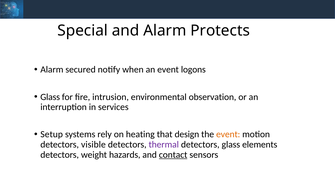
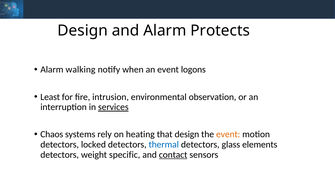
Special: Special -> Design (83, 31)
secured: secured -> walking (81, 70)
Glass: Glass -> Least (50, 97)
services underline: none -> present (113, 107)
Setup: Setup -> Chaos (52, 135)
visible: visible -> locked (93, 145)
thermal colour: purple -> blue (164, 145)
hazards: hazards -> specific (125, 155)
